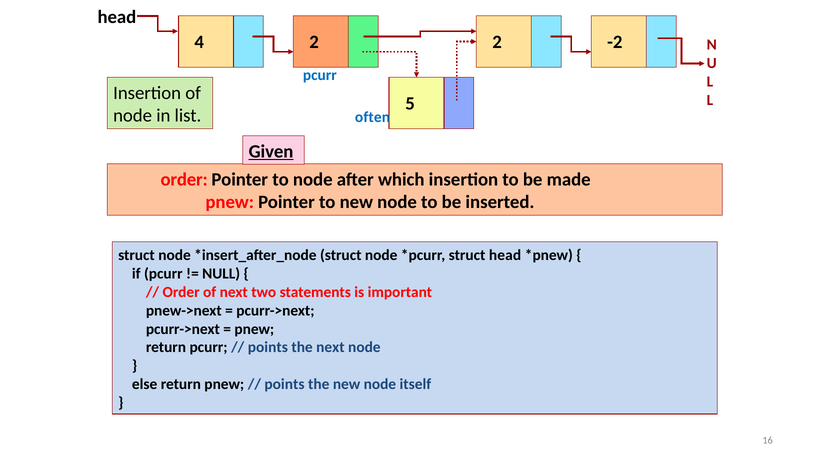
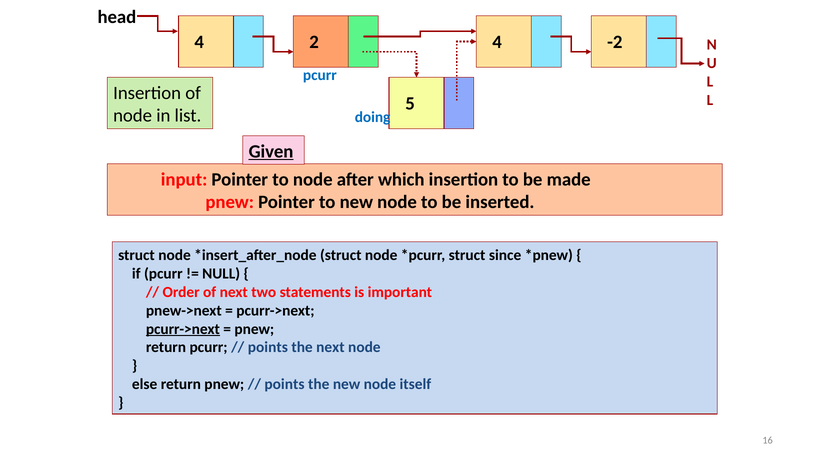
2 2: 2 -> 4 (497, 42)
often: often -> doing (373, 117)
order: order -> input (184, 180)
struct head: head -> since (505, 255)
pcurr->next underline: none -> present (183, 329)
